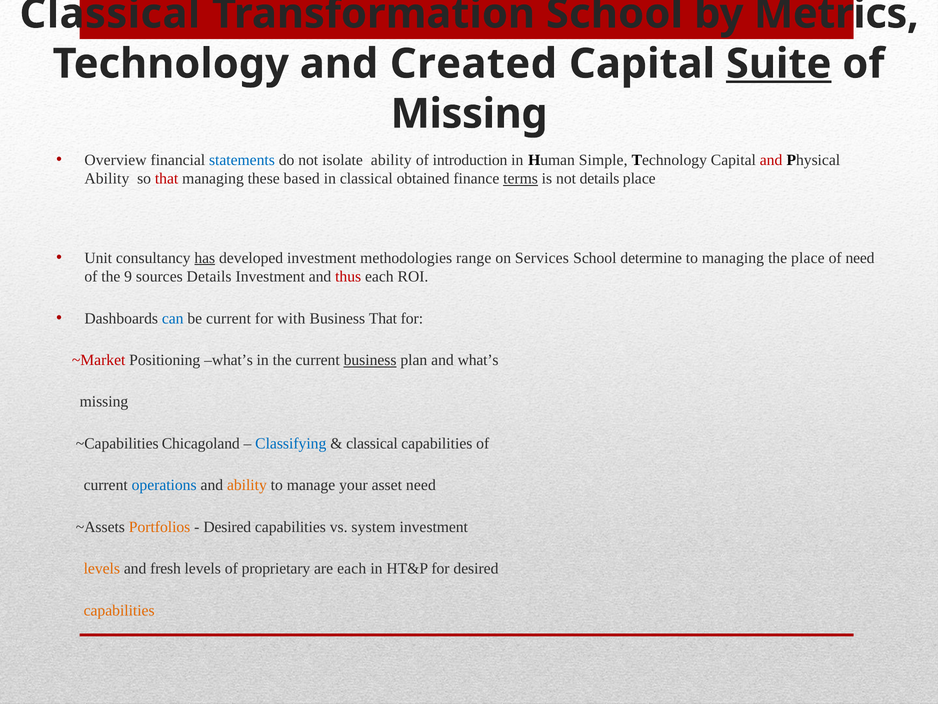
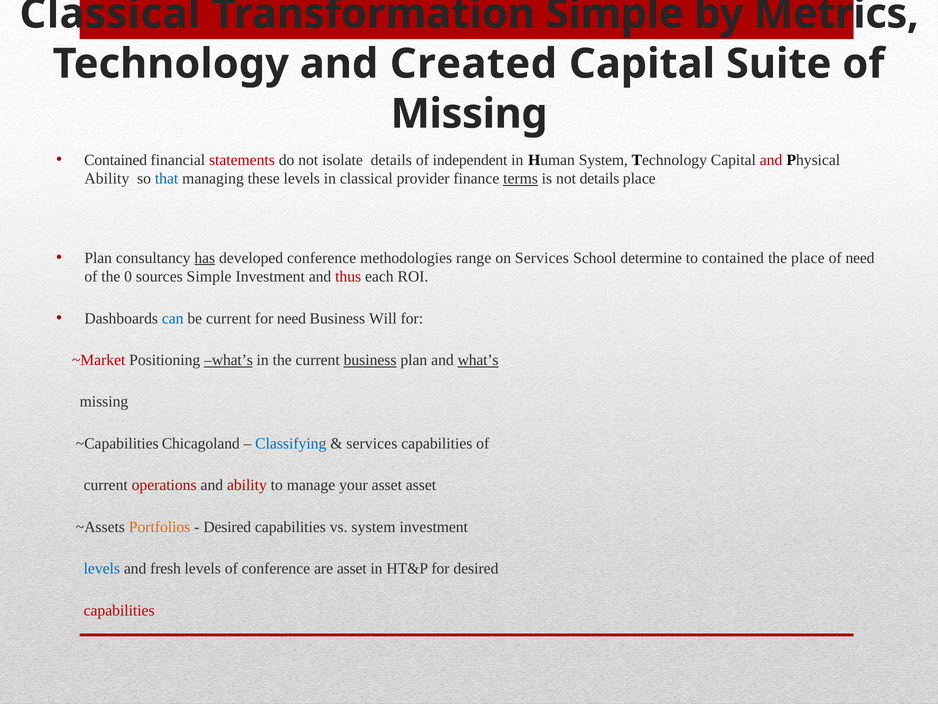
Transformation School: School -> Simple (615, 14)
Suite underline: present -> none (779, 64)
Overview: Overview -> Contained (116, 160)
statements colour: blue -> red (242, 160)
isolate ability: ability -> details (391, 160)
introduction: introduction -> independent (470, 160)
Human Simple: Simple -> System (603, 160)
that colour: red -> blue (167, 178)
these based: based -> levels (302, 178)
obtained: obtained -> provider (423, 178)
Unit: Unit -> Plan (98, 258)
developed investment: investment -> conference (322, 258)
to managing: managing -> contained (733, 258)
9: 9 -> 0 (128, 276)
sources Details: Details -> Simple (209, 276)
for with: with -> need (291, 318)
Business That: That -> Will (383, 318)
what’s underline: none -> present (229, 360)
what’s underline: none -> present (478, 360)
classical: classical -> services (372, 443)
operations colour: blue -> red (164, 485)
ability colour: orange -> red (247, 485)
asset need: need -> asset (421, 485)
levels colour: orange -> blue (102, 568)
of proprietary: proprietary -> conference (276, 568)
are each: each -> asset (352, 568)
capabilities colour: orange -> red (119, 610)
